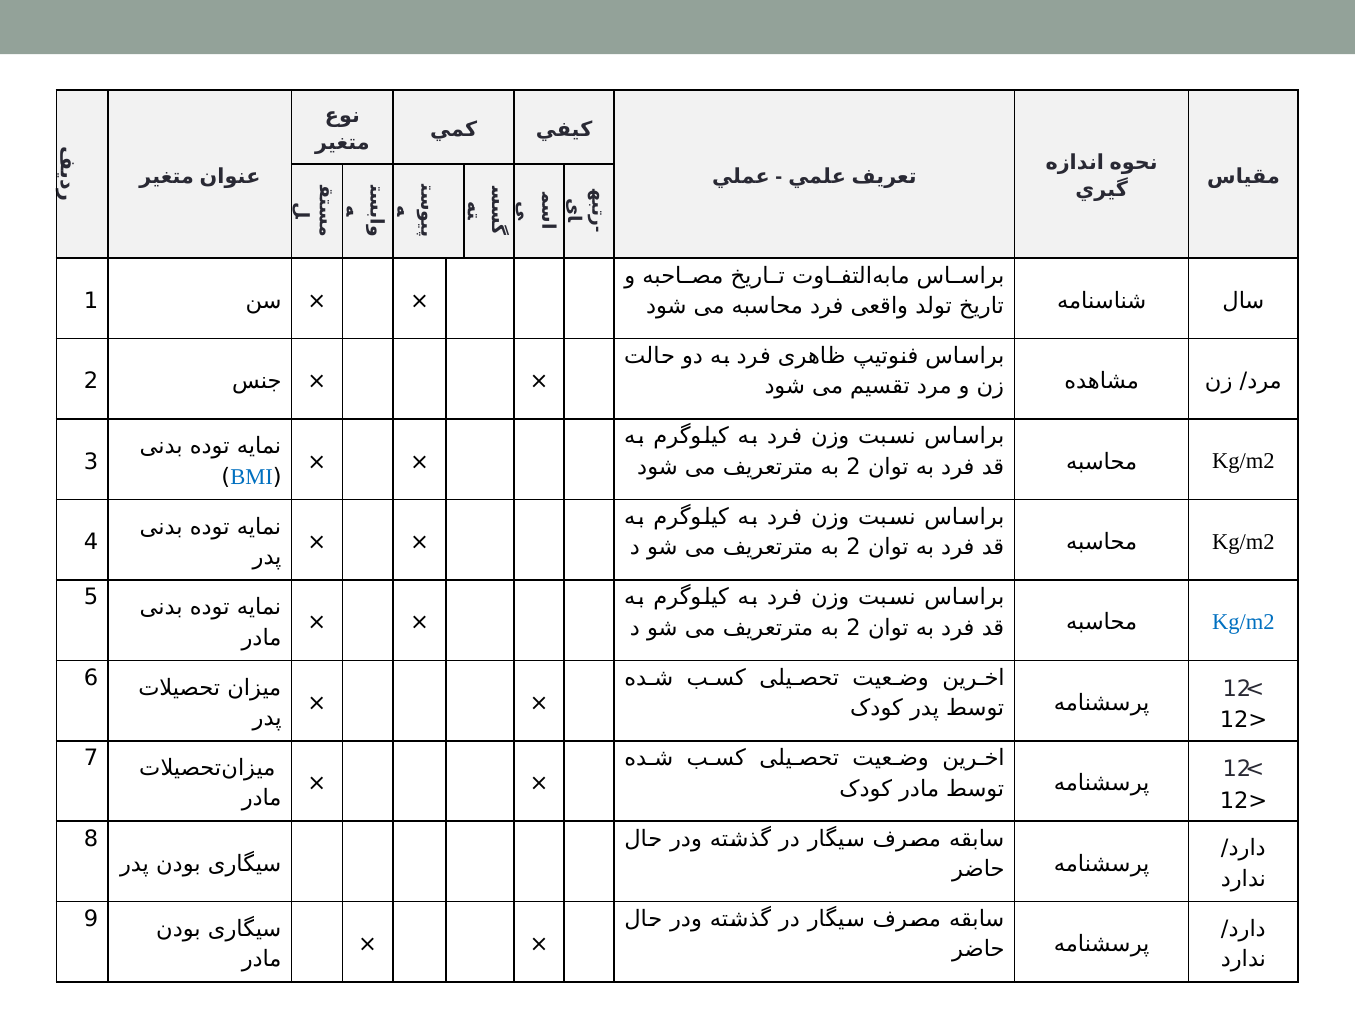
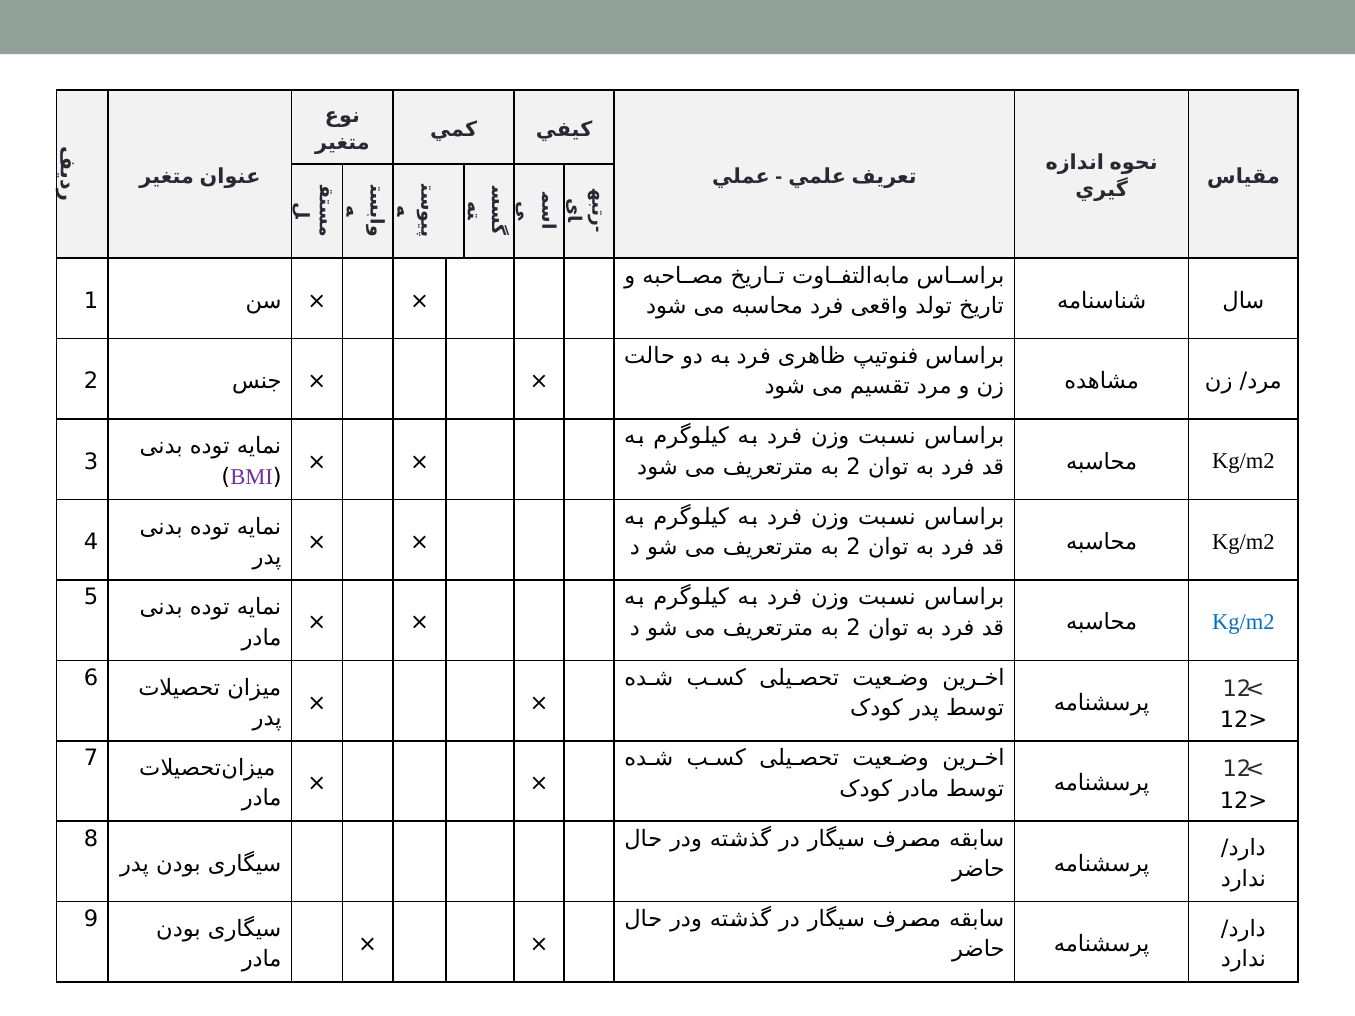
BMI colour: blue -> purple (252, 477)
